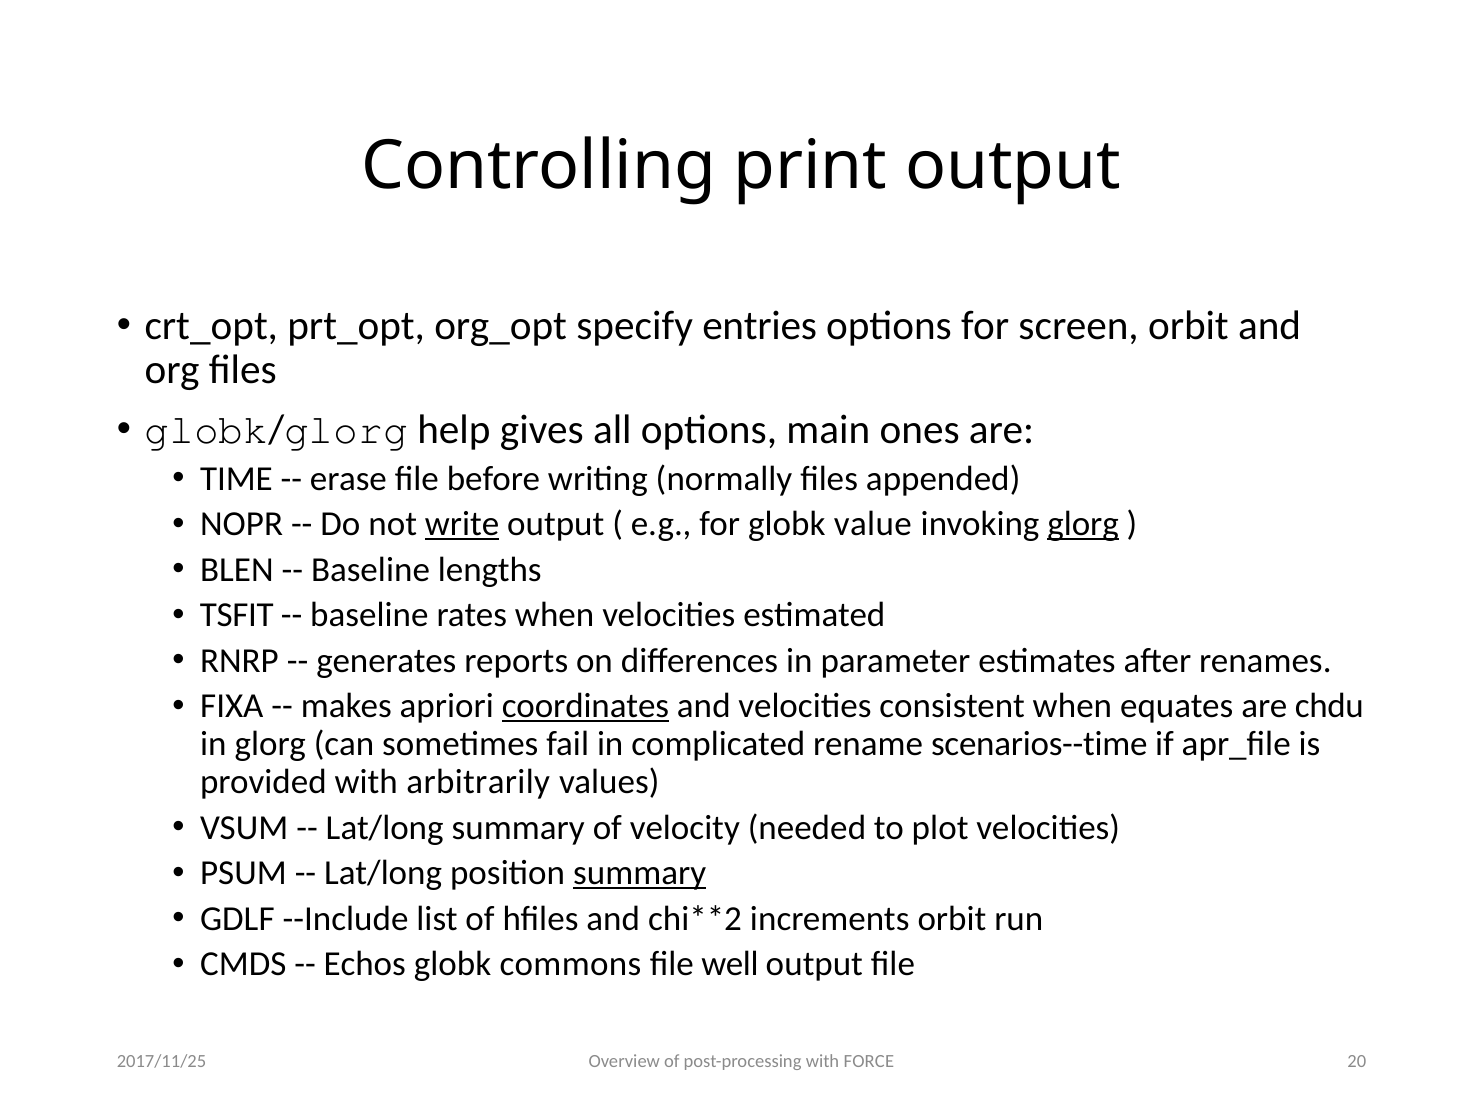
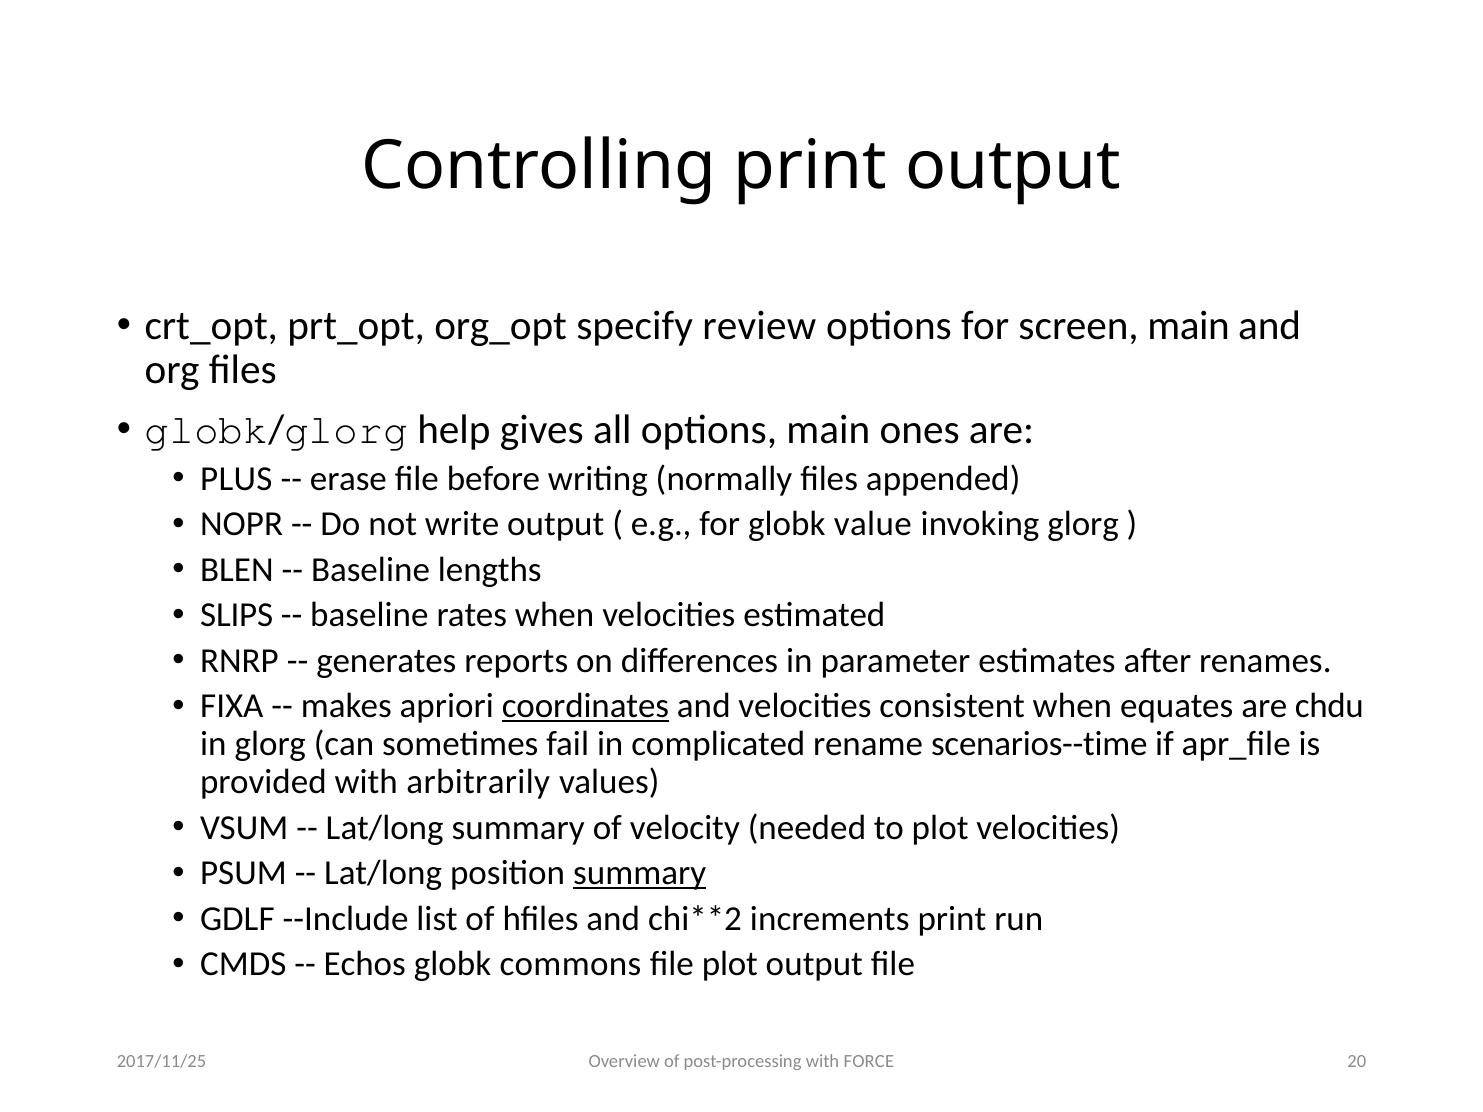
entries: entries -> review (759, 326)
screen orbit: orbit -> main (1189, 326)
TIME: TIME -> PLUS (236, 479)
write underline: present -> none (462, 524)
glorg underline: present -> none (1083, 524)
TSFIT: TSFIT -> SLIPS (237, 615)
increments orbit: orbit -> print (952, 919)
file well: well -> plot (730, 964)
